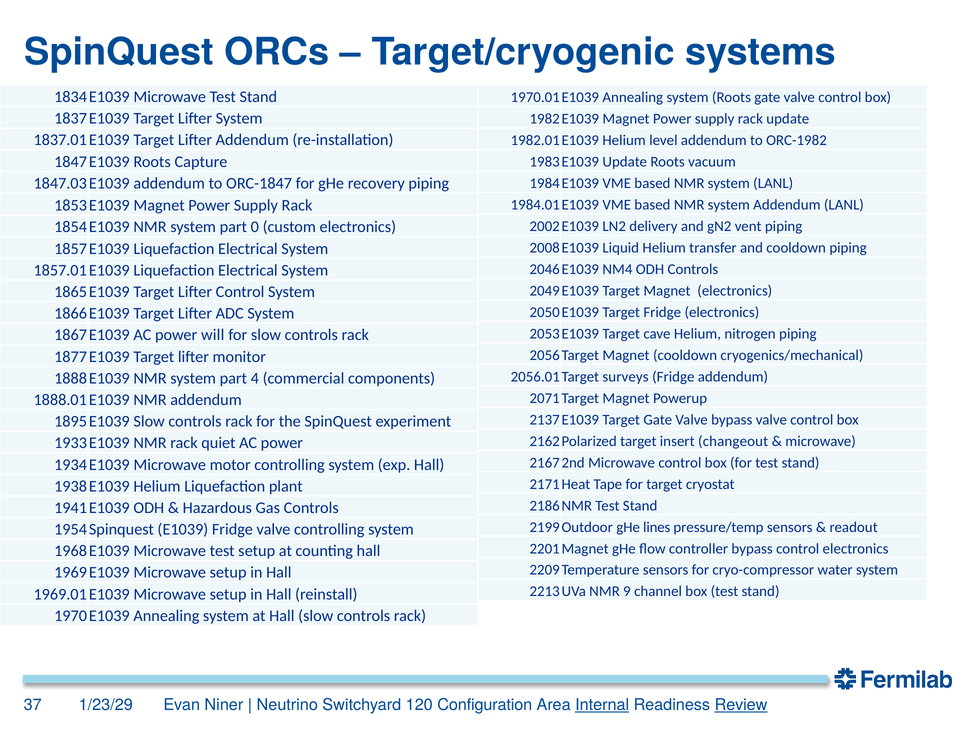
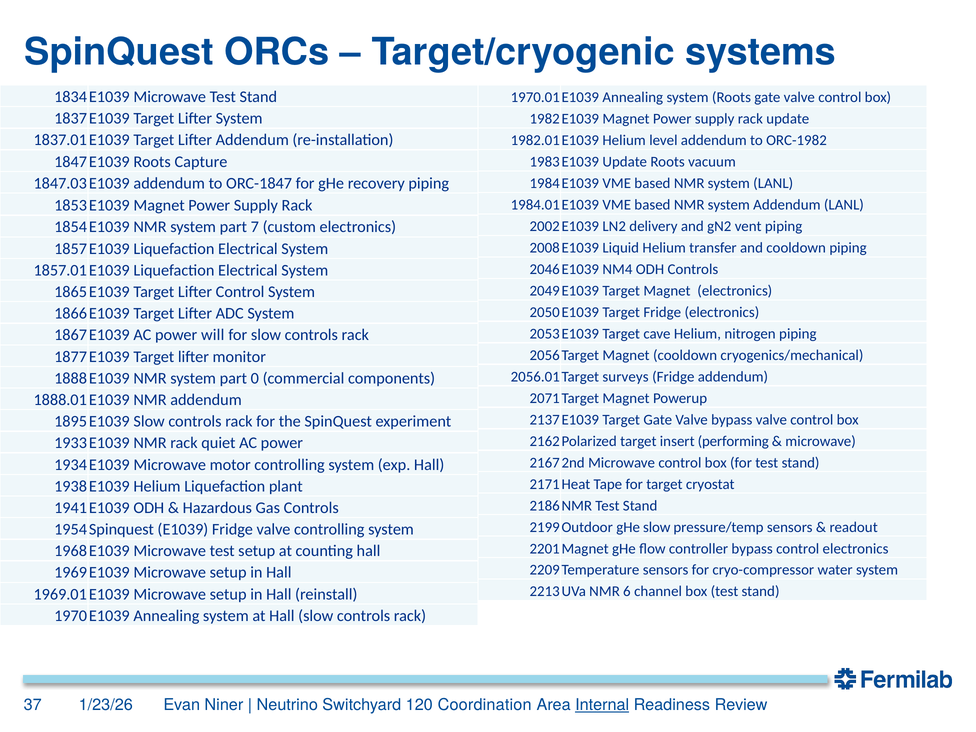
0: 0 -> 7 (255, 227)
4: 4 -> 0 (255, 378)
changeout: changeout -> performing (733, 441)
gHe lines: lines -> slow (657, 527)
9: 9 -> 6 (627, 592)
1/23/29: 1/23/29 -> 1/23/26 (106, 705)
Configuration: Configuration -> Coordination (485, 705)
Review underline: present -> none (741, 705)
